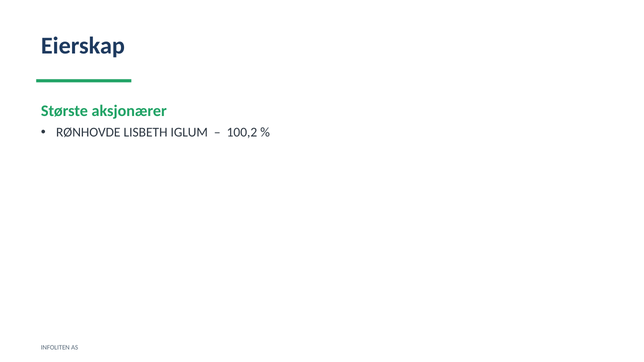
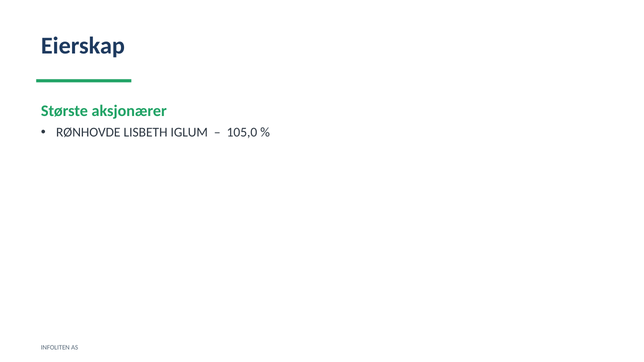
100,2: 100,2 -> 105,0 (242, 132)
